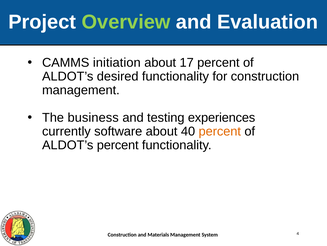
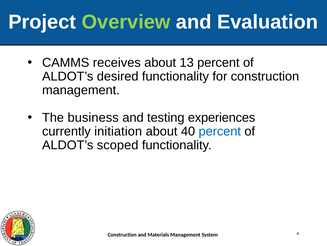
initiation: initiation -> receives (117, 62)
17: 17 -> 13 (187, 62)
software: software -> initiation (118, 131)
percent colour: orange -> blue (220, 131)
ALDOT’s percent: percent -> scoped (118, 145)
